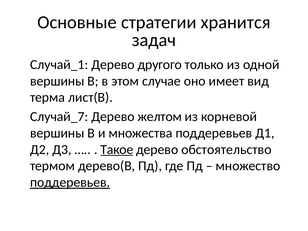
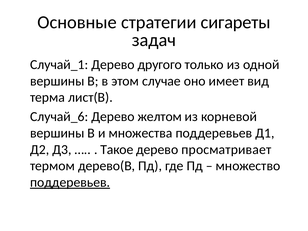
хранится: хранится -> сигареты (236, 22)
Случай_7: Случай_7 -> Случай_6 (59, 117)
Такое underline: present -> none (117, 150)
обстоятельство: обстоятельство -> просматривает (226, 150)
